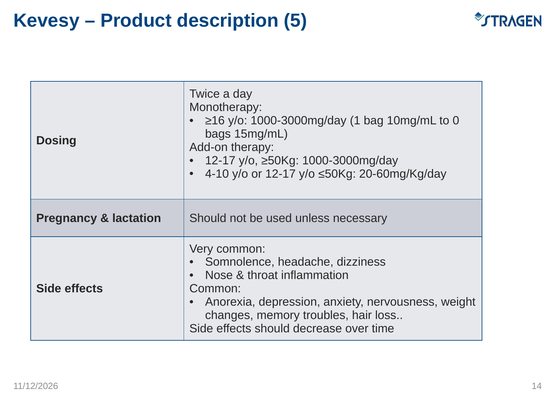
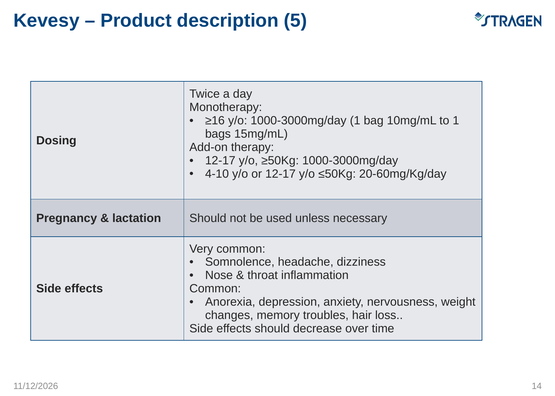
to 0: 0 -> 1 (456, 121)
